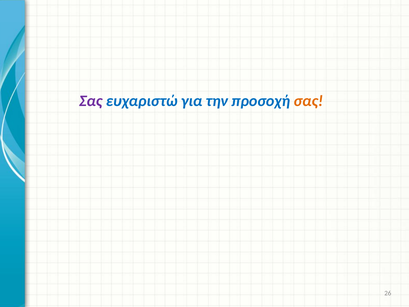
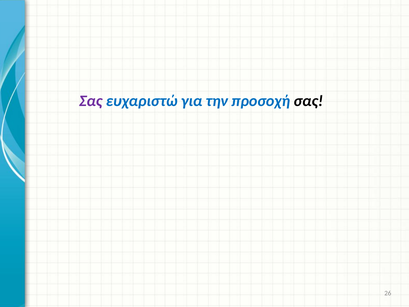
σας colour: orange -> black (308, 101)
